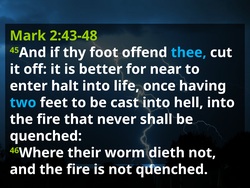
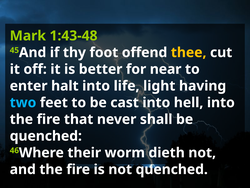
2:43-48: 2:43-48 -> 1:43-48 (74, 36)
thee colour: light blue -> yellow (189, 52)
once: once -> light (159, 86)
